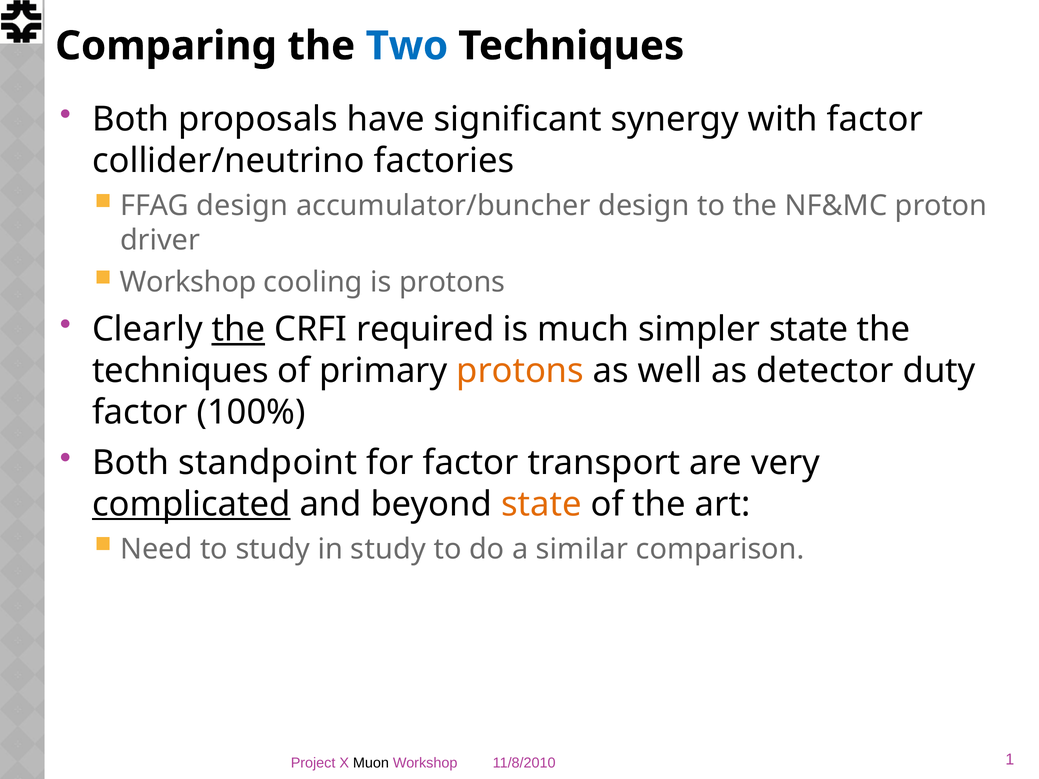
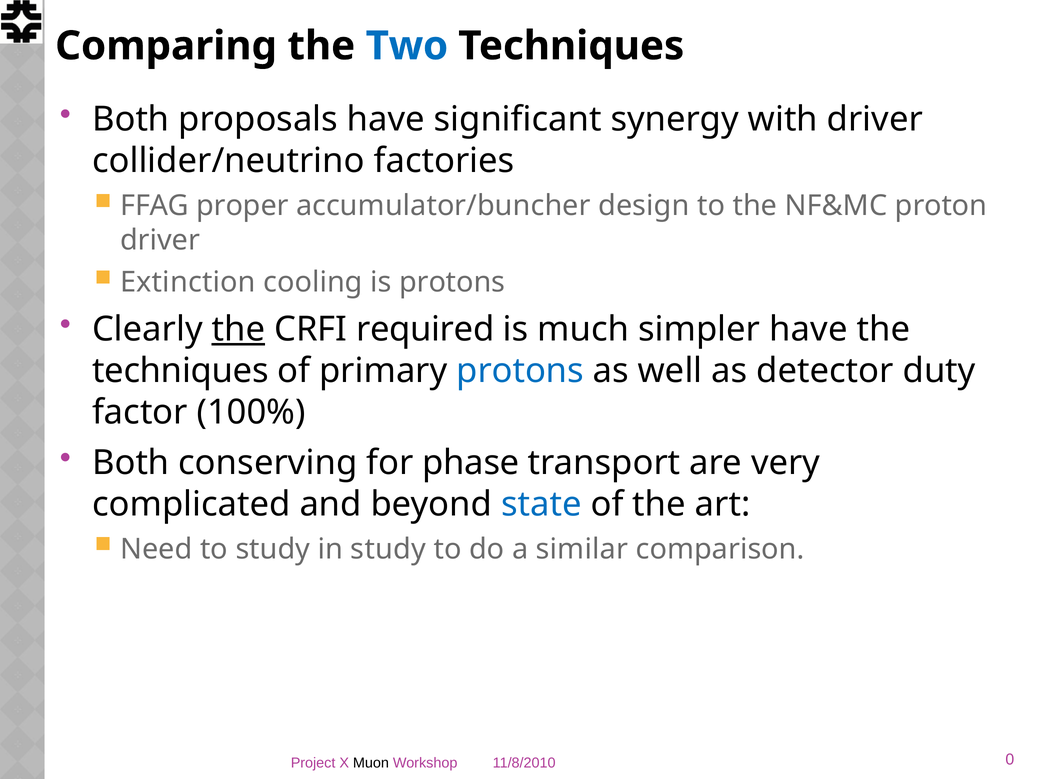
with factor: factor -> driver (875, 119)
FFAG design: design -> proper (242, 206)
Workshop: Workshop -> Extinction (188, 282)
simpler state: state -> have (808, 329)
protons colour: orange -> blue (520, 371)
standpoint: standpoint -> conserving (268, 463)
for factor: factor -> phase (471, 463)
complicated underline: present -> none (191, 504)
state colour: orange -> blue (541, 504)
1: 1 -> 0 (1010, 760)
